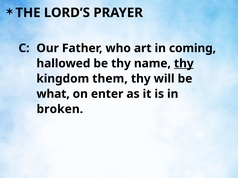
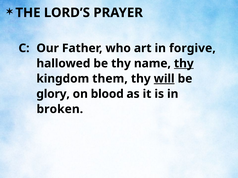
coming: coming -> forgive (192, 48)
will underline: none -> present (164, 79)
what: what -> glory (53, 94)
enter: enter -> blood (107, 94)
